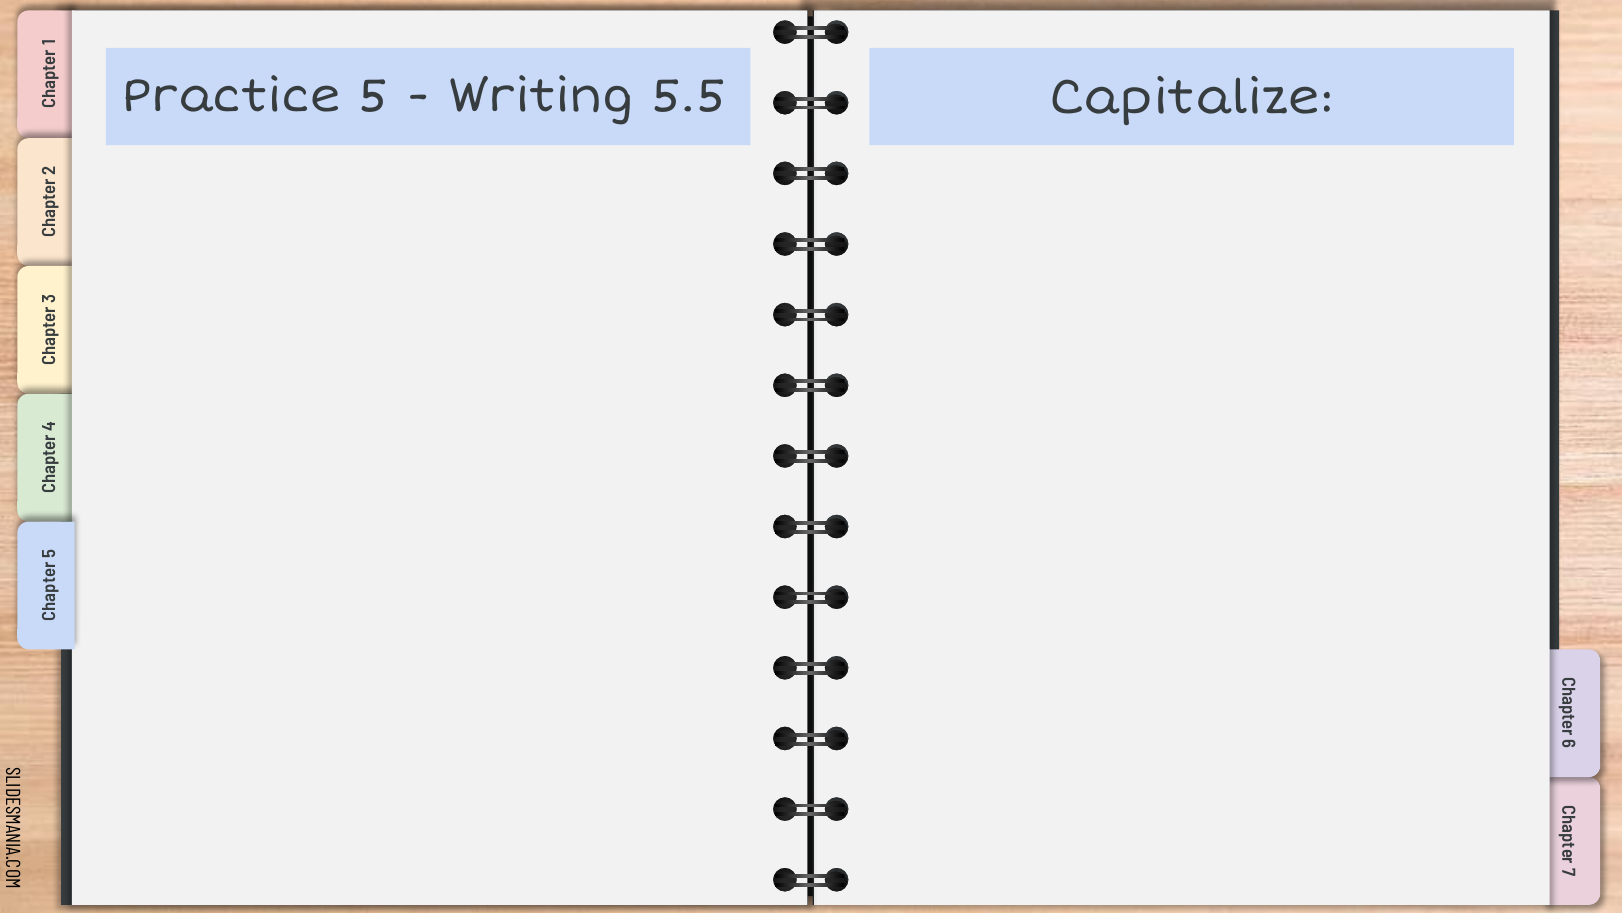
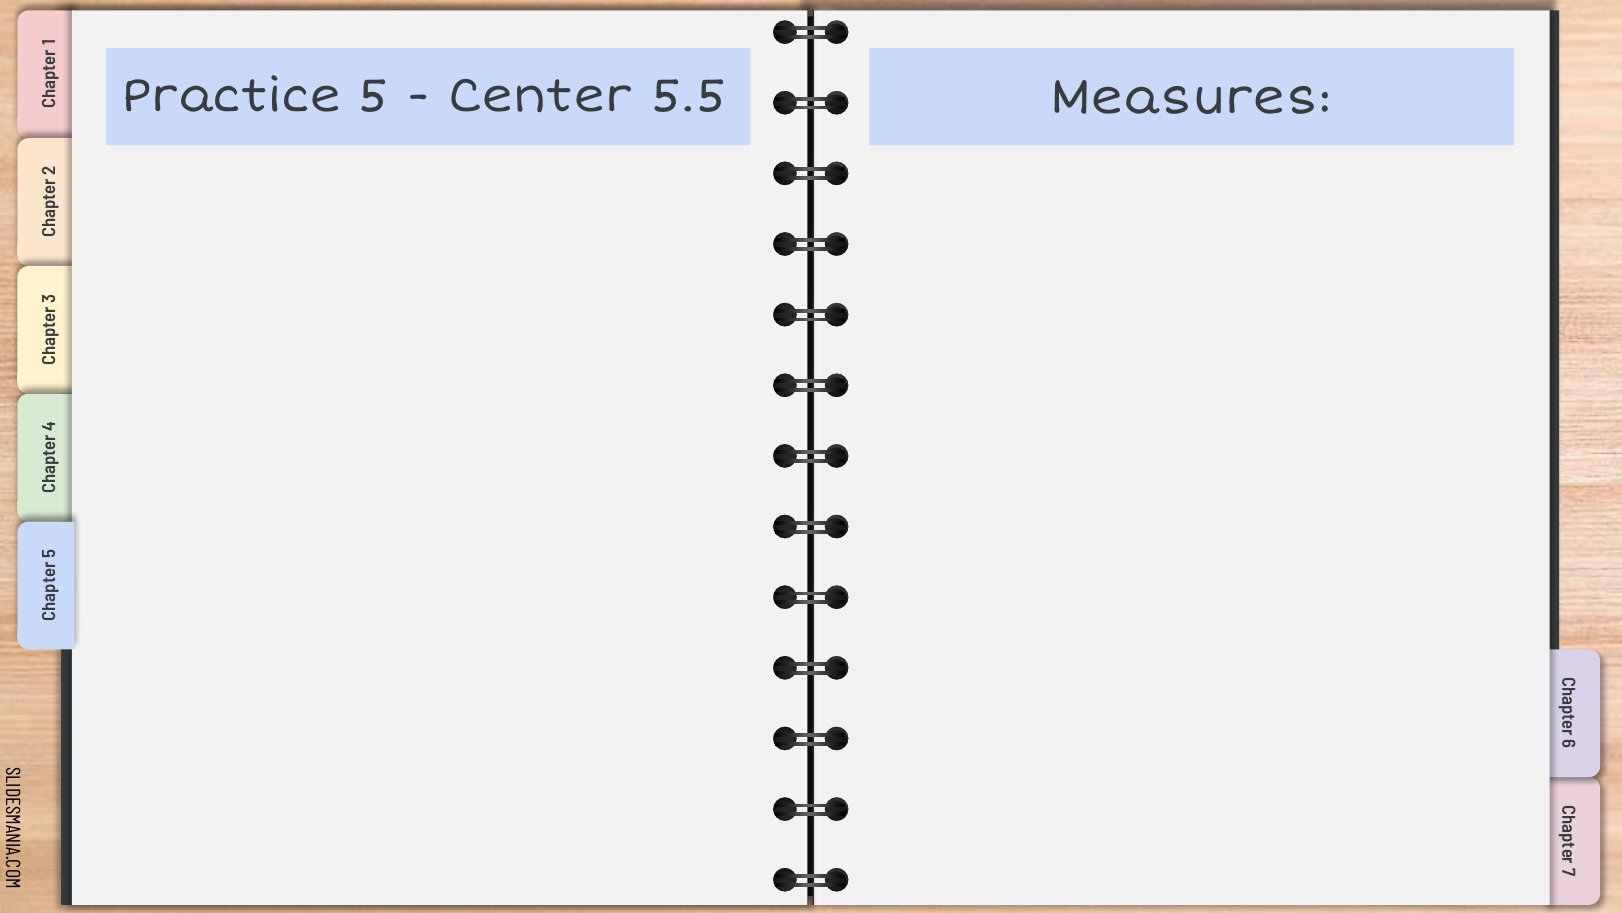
Writing: Writing -> Center (540, 96)
Capitalize: Capitalize -> Measures (1191, 97)
